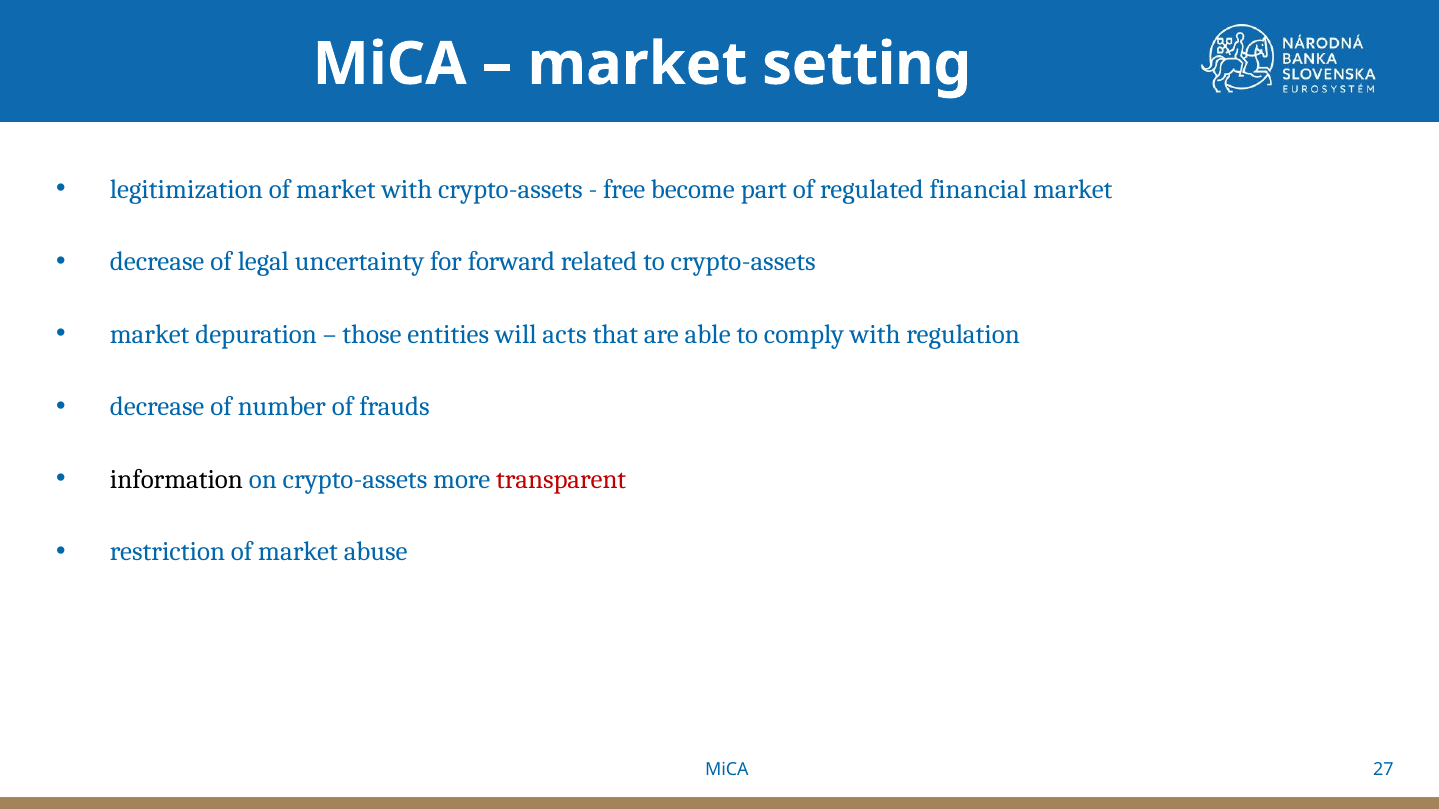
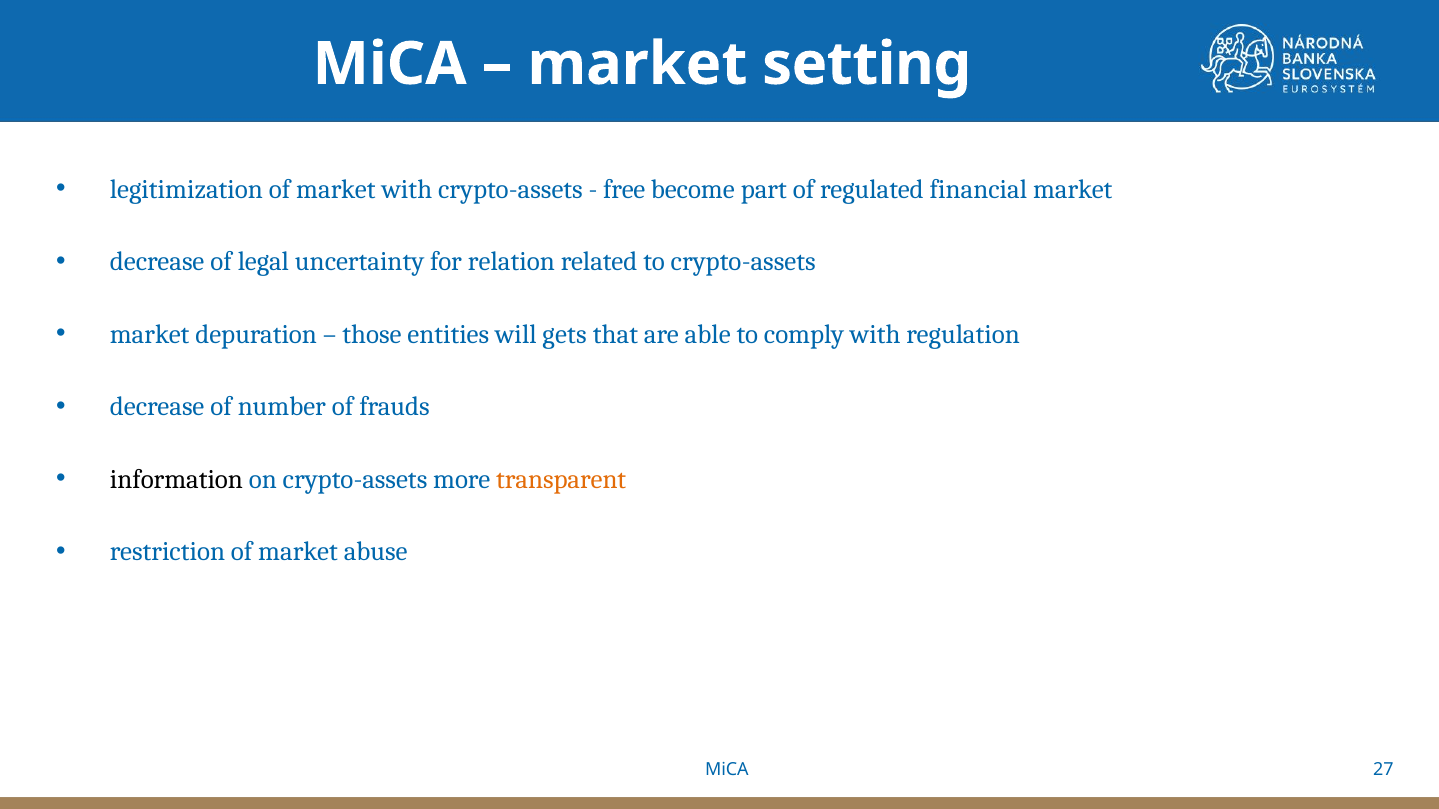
forward: forward -> relation (511, 262)
acts: acts -> gets (565, 334)
transparent colour: red -> orange (561, 480)
